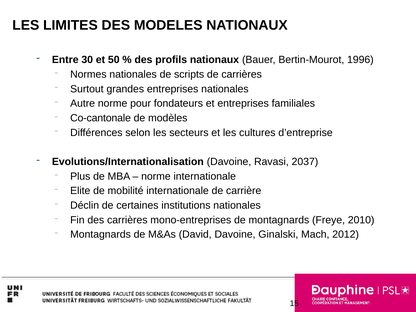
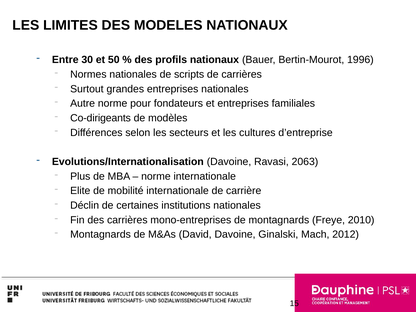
Co-cantonale: Co-cantonale -> Co-dirigeants (101, 118)
2037: 2037 -> 2063 (305, 162)
